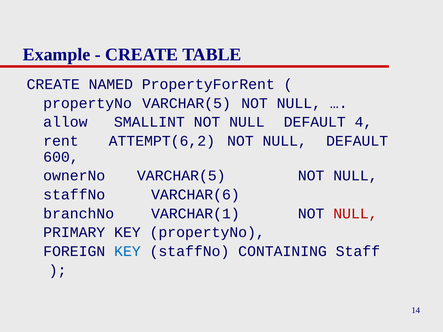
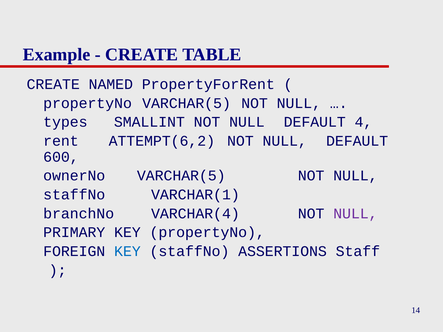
allow: allow -> types (65, 122)
VARCHAR(6: VARCHAR(6 -> VARCHAR(1 (195, 195)
VARCHAR(1: VARCHAR(1 -> VARCHAR(4 (195, 214)
NULL colour: red -> purple (355, 214)
CONTAINING: CONTAINING -> ASSERTIONS (283, 251)
